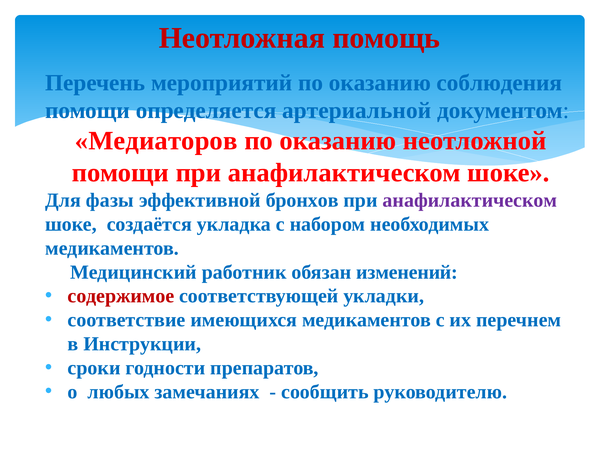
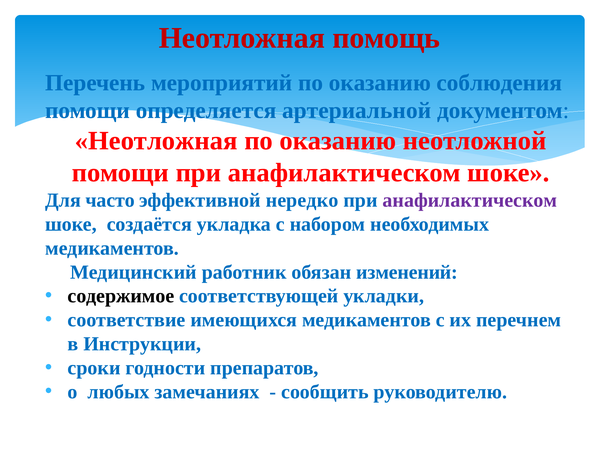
Медиаторов: Медиаторов -> Неотложная (156, 141)
фазы: фазы -> часто (110, 200)
бронхов: бронхов -> нередко (302, 200)
содержимое colour: red -> black (121, 296)
